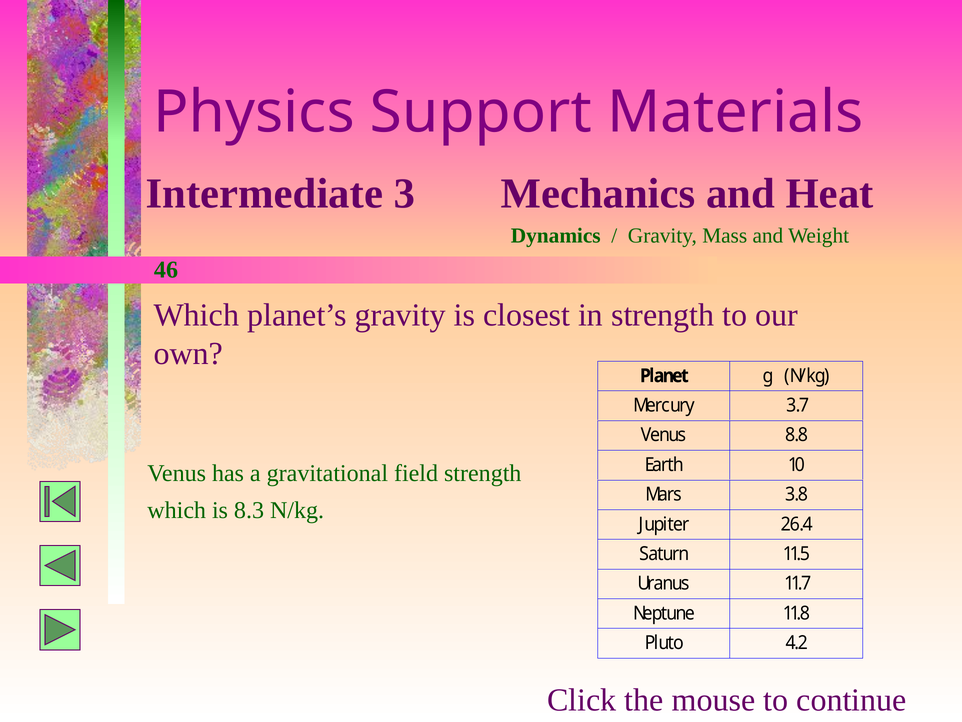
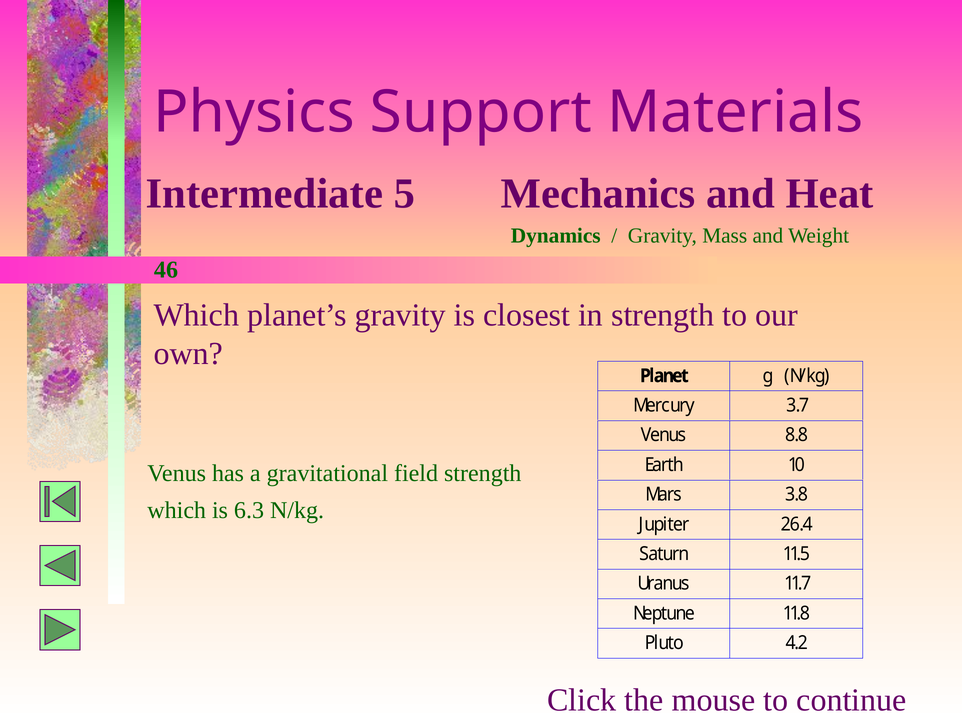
3: 3 -> 5 (405, 194)
8.3: 8.3 -> 6.3 (249, 510)
